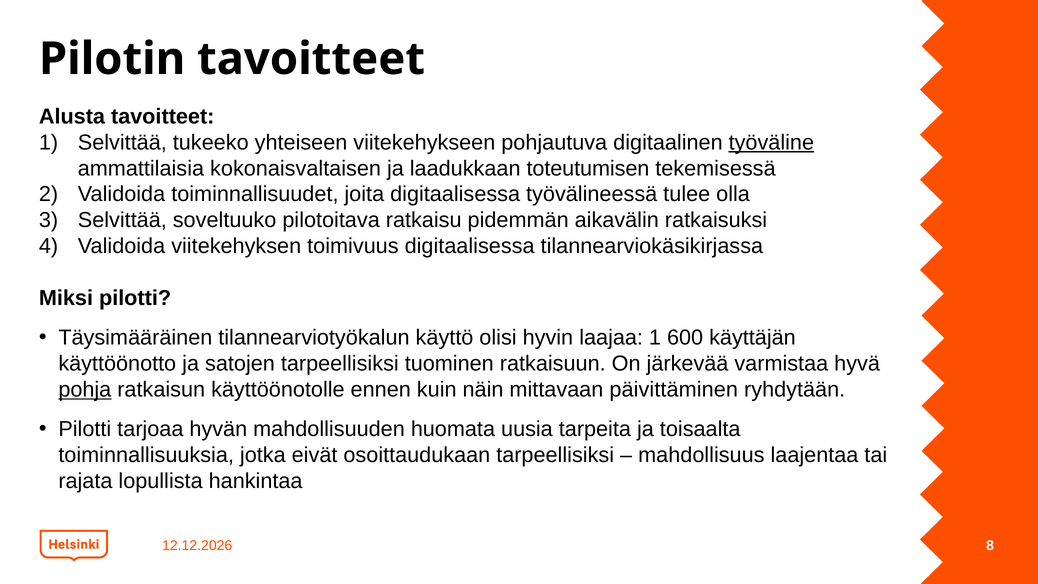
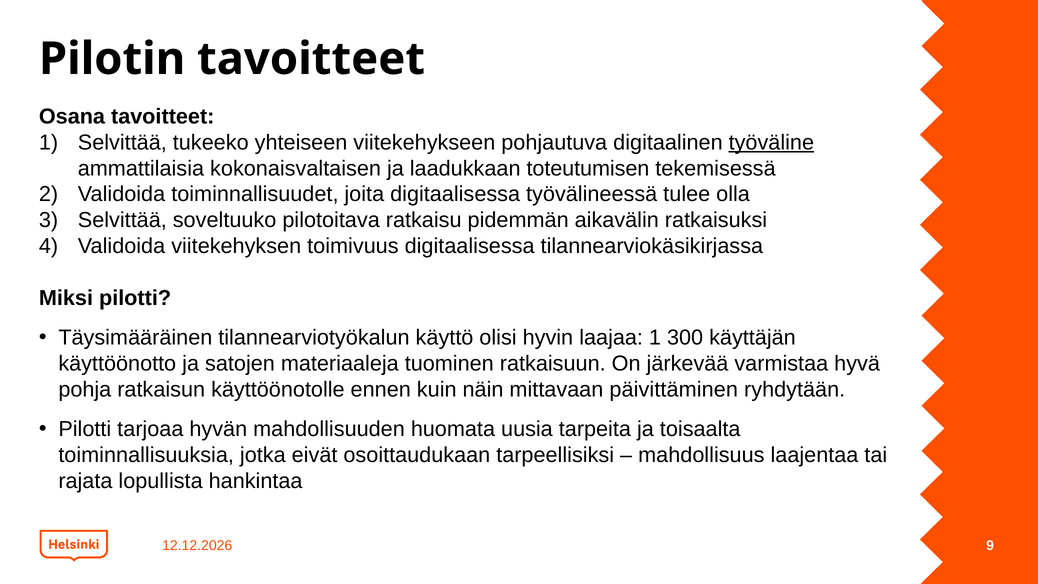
Alusta: Alusta -> Osana (72, 116)
600: 600 -> 300 (685, 338)
satojen tarpeellisiksi: tarpeellisiksi -> materiaaleja (340, 364)
pohja underline: present -> none (85, 390)
8: 8 -> 9 (990, 546)
